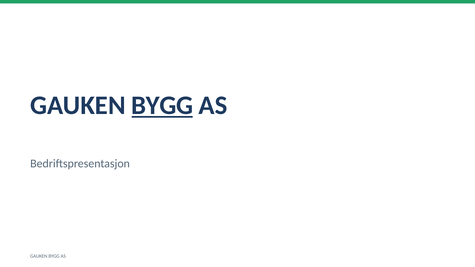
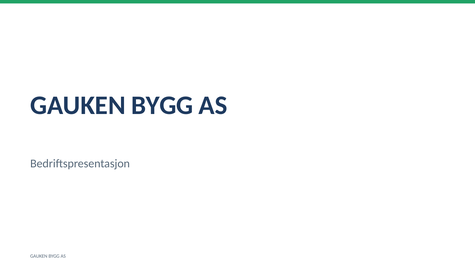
BYGG underline: present -> none (162, 105)
